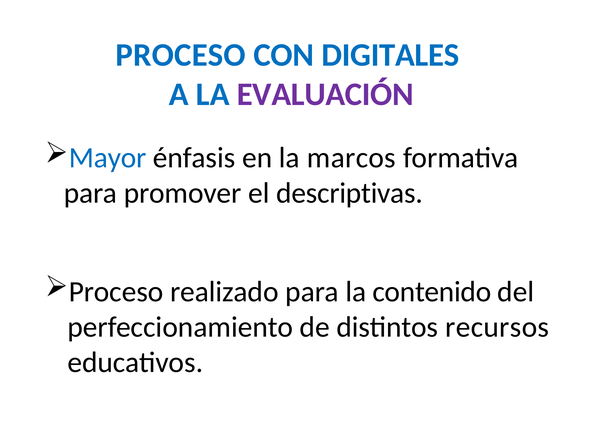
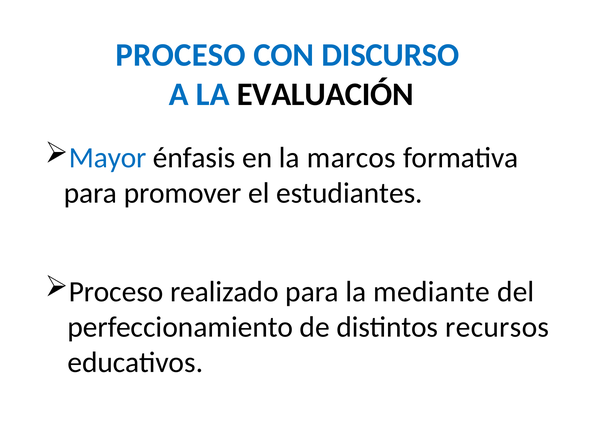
DIGITALES: DIGITALES -> DISCURSO (390, 55)
EVALUACIÓN colour: purple -> black (325, 94)
descriptivas: descriptivas -> estudiantes (349, 193)
contenido: contenido -> mediante (432, 291)
